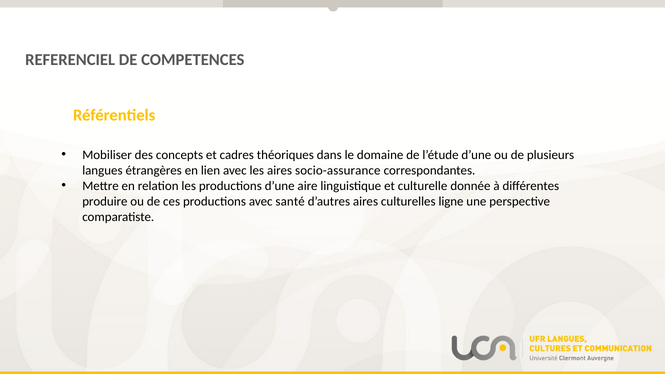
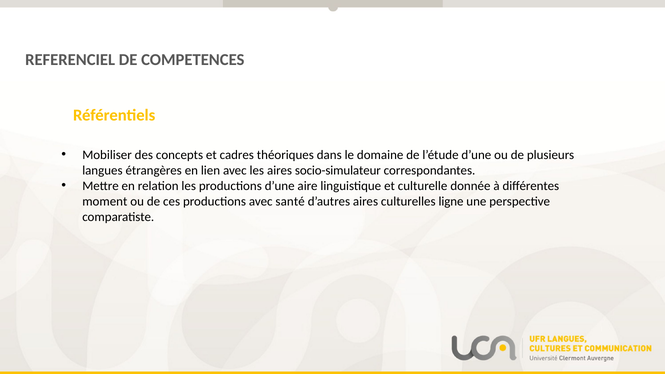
socio-assurance: socio-assurance -> socio-simulateur (338, 170)
produire: produire -> moment (105, 201)
